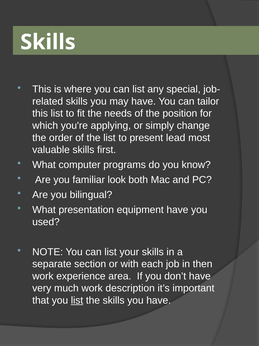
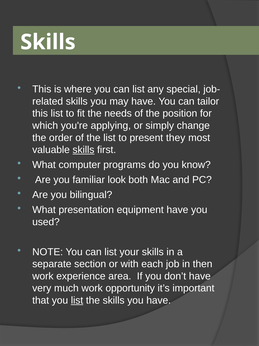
lead: lead -> they (176, 137)
skills underline: none -> present (83, 149)
description: description -> opportunity (130, 288)
